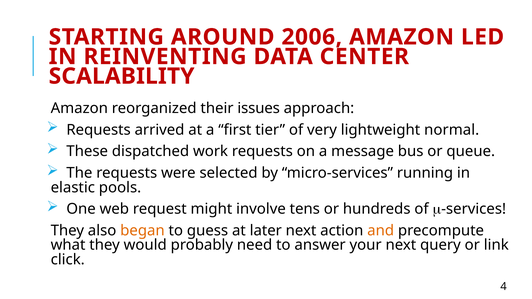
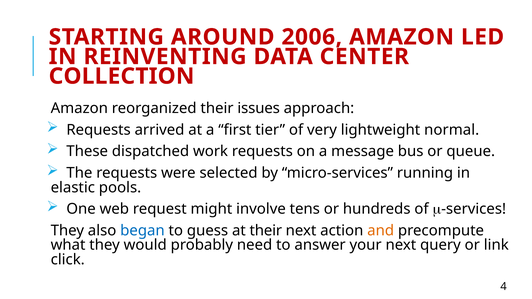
SCALABILITY: SCALABILITY -> COLLECTION (122, 76)
began colour: orange -> blue (142, 231)
at later: later -> their (266, 231)
